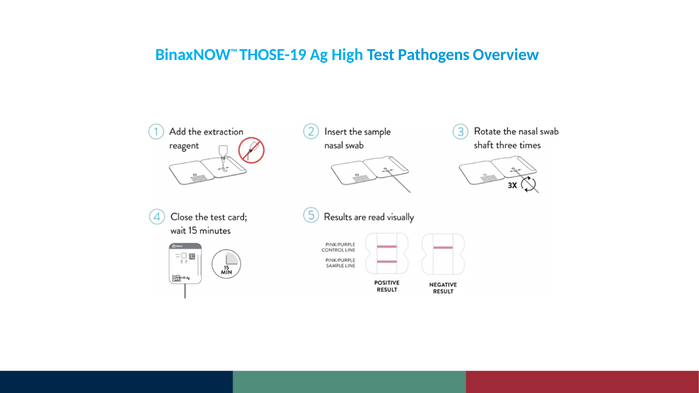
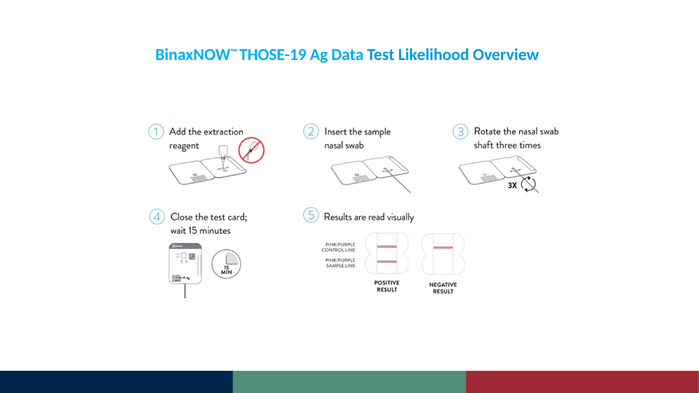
High: High -> Data (348, 55)
Pathogens: Pathogens -> Likelihood (434, 55)
